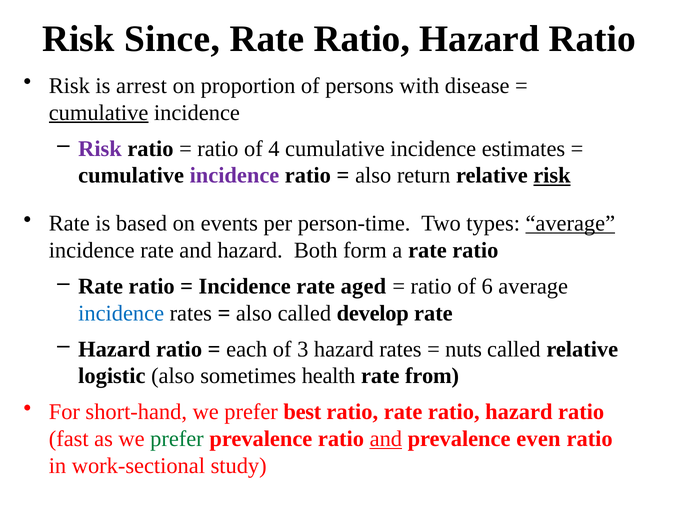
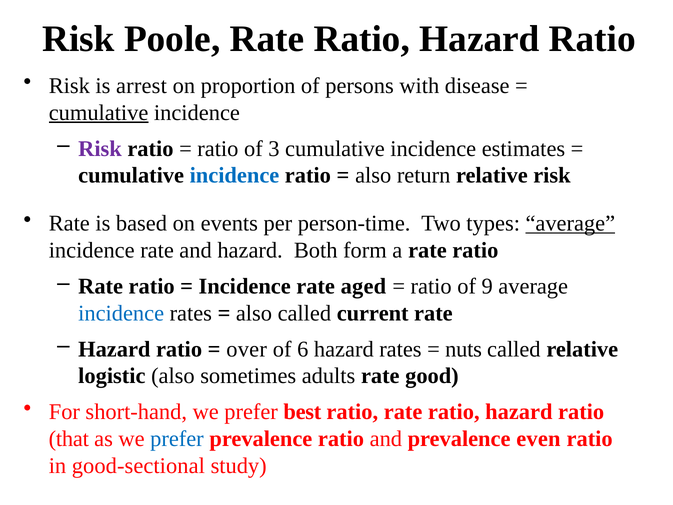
Since: Since -> Poole (172, 39)
4: 4 -> 3 (274, 149)
incidence colour: purple -> blue (234, 175)
risk underline: present -> none (552, 175)
6: 6 -> 9 (487, 286)
develop: develop -> current (373, 313)
each: each -> over (247, 349)
3: 3 -> 6 (303, 349)
health: health -> adults (329, 376)
from: from -> good (432, 376)
fast: fast -> that (69, 439)
prefer colour: green -> blue (177, 439)
and underline: present -> none (386, 439)
work-sectional: work-sectional -> good-sectional (138, 466)
